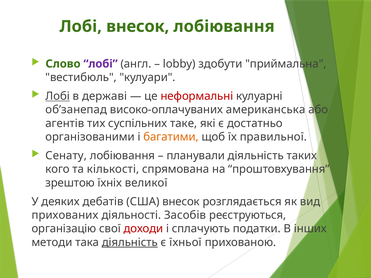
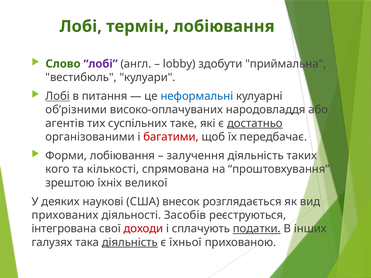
Лобі внесок: внесок -> термін (138, 26)
державі: державі -> питання (105, 96)
неформальні colour: red -> blue (197, 96)
об’занепад: об’занепад -> об’різними (76, 110)
американська: американська -> народовладдя (266, 110)
достатньо underline: none -> present (255, 123)
багатими colour: orange -> red (171, 137)
правильної: правильної -> передбачає (273, 137)
Сенату: Сенату -> Форми (66, 156)
планували: планували -> залучення (196, 156)
дебатів: дебатів -> наукові (103, 202)
організацію: організацію -> інтегрована (64, 229)
податки underline: none -> present (257, 229)
методи: методи -> галузях (52, 243)
